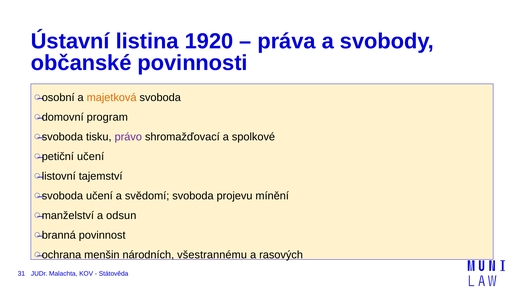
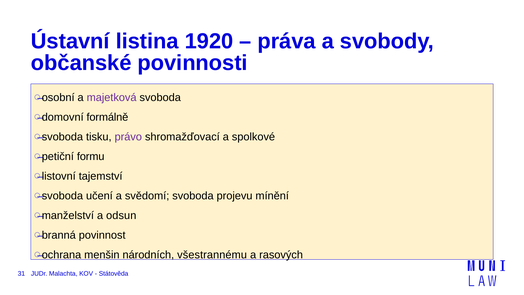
majetková colour: orange -> purple (112, 97)
program: program -> formálně (107, 117)
učení: učení -> formu (91, 156)
